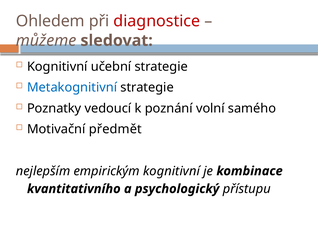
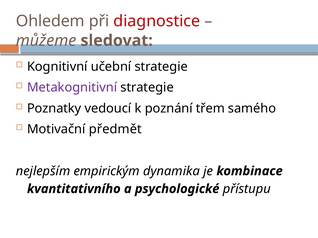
Metakognitivní colour: blue -> purple (72, 88)
volní: volní -> třem (210, 109)
empirickým kognitivní: kognitivní -> dynamika (171, 171)
psychologický: psychologický -> psychologické (177, 189)
